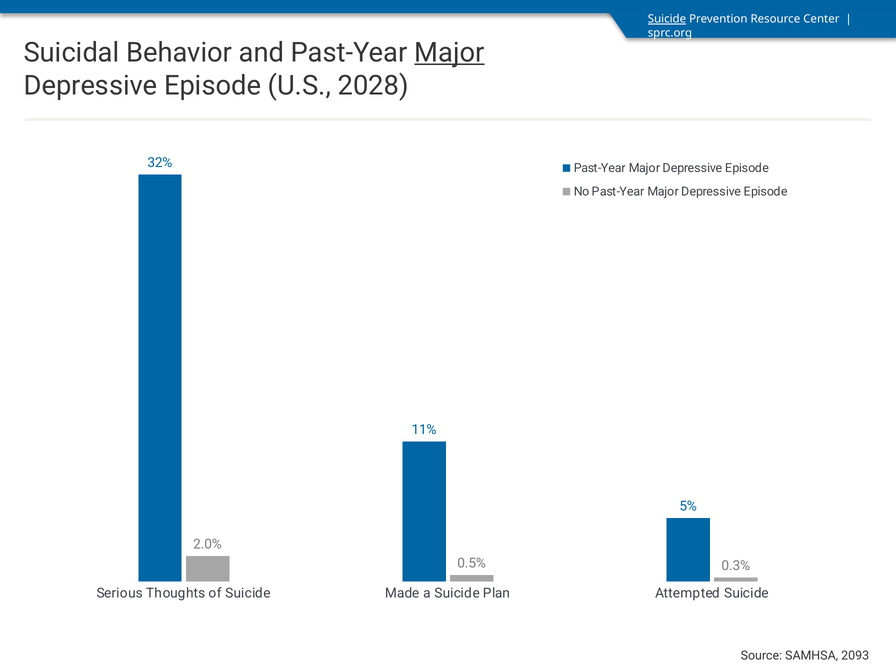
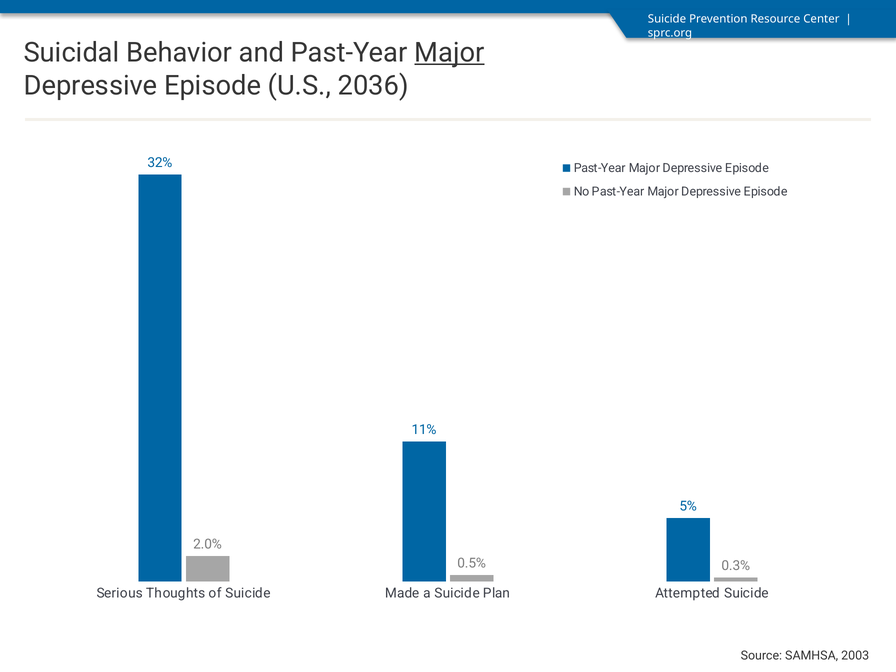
Suicide underline: present -> none (667, 19)
2028: 2028 -> 2036 (373, 85)
2093: 2093 -> 2003 (855, 655)
